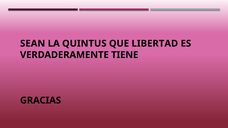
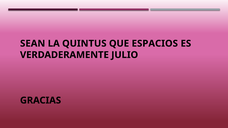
LIBERTAD: LIBERTAD -> ESPACIOS (155, 44)
TIENE: TIENE -> JULIO (125, 55)
